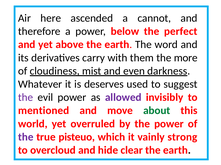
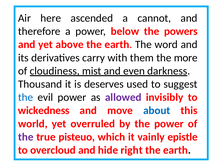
perfect: perfect -> powers (181, 31)
Whatever: Whatever -> Thousand (40, 84)
the colour: purple -> blue (26, 98)
mentioned: mentioned -> wickedness (44, 111)
about colour: green -> blue (157, 111)
strong: strong -> epistle (183, 138)
clear: clear -> right (132, 151)
